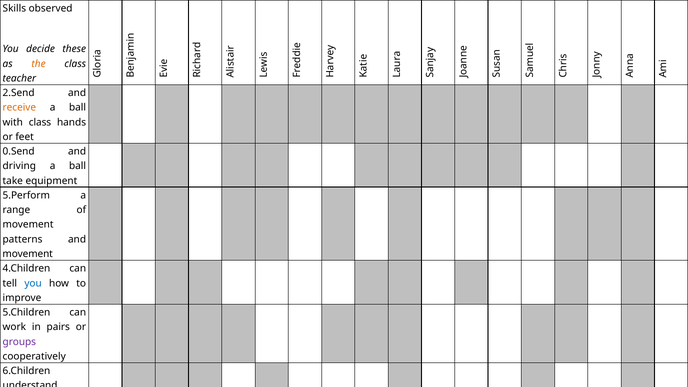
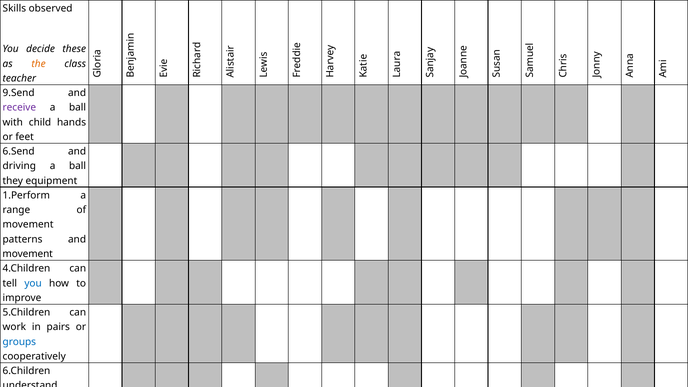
2.Send: 2.Send -> 9.Send (19, 93)
receive colour: orange -> purple (19, 108)
with class: class -> child (40, 122)
0.Send: 0.Send -> 6.Send (19, 152)
take: take -> they (13, 181)
5.Perform: 5.Perform -> 1.Perform (26, 195)
groups colour: purple -> blue (19, 342)
